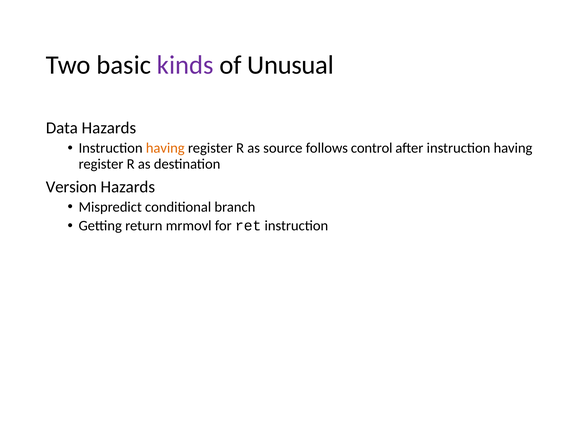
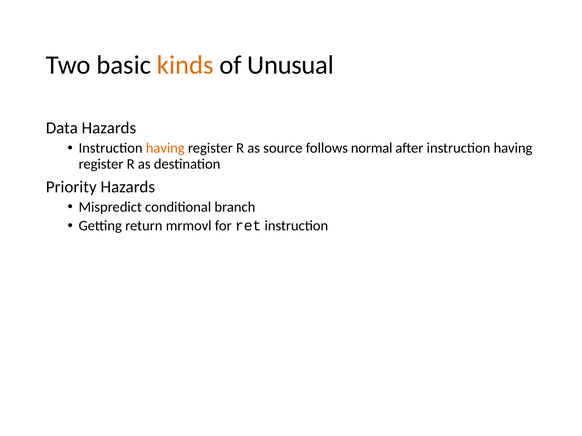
kinds colour: purple -> orange (185, 65)
control: control -> normal (372, 148)
Version: Version -> Priority (71, 187)
